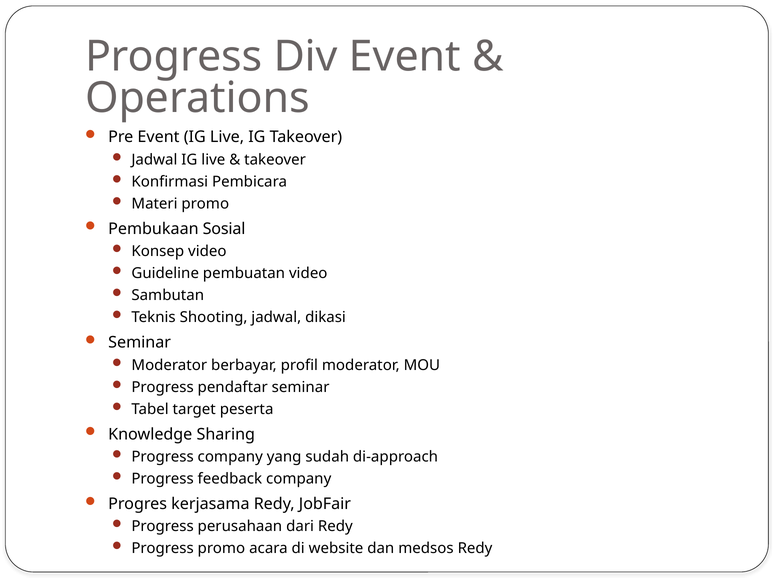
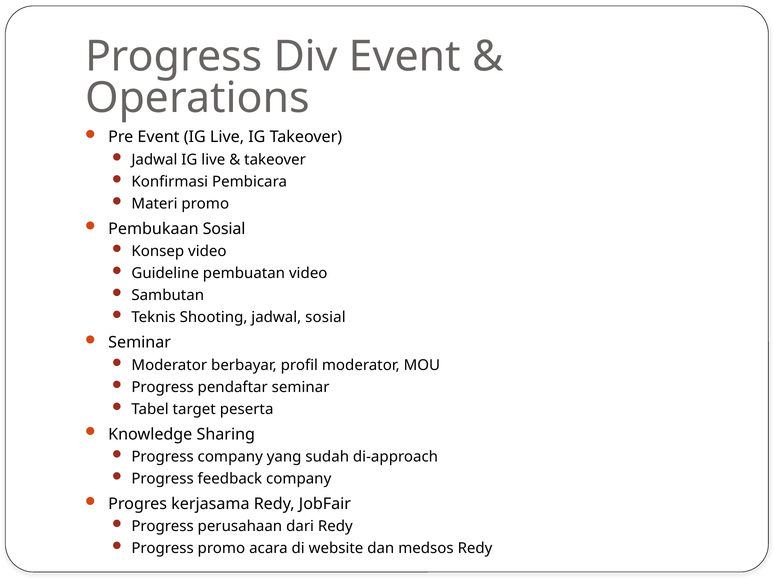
jadwal dikasi: dikasi -> sosial (325, 318)
